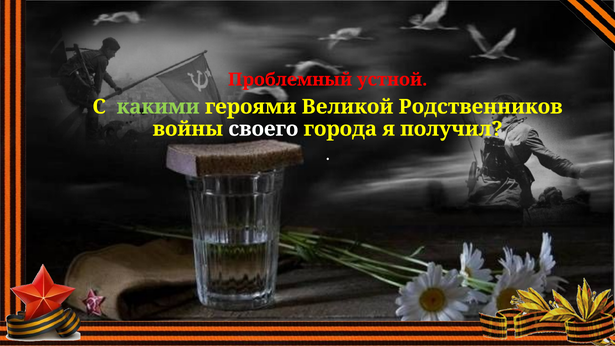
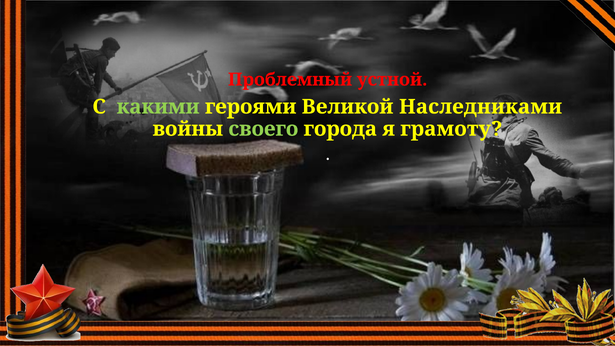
Родственников: Родственников -> Наследниками (481, 107)
своего colour: white -> light green (263, 129)
получил: получил -> грамоту (451, 129)
